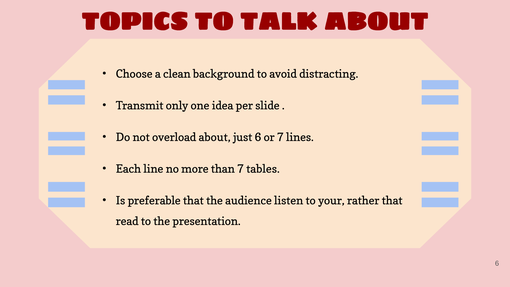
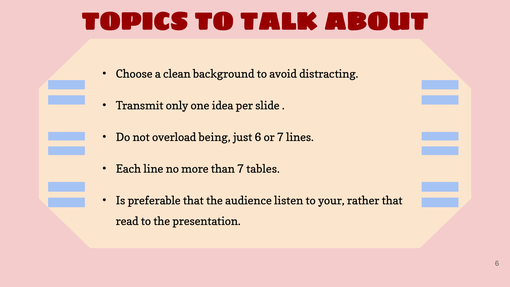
overload about: about -> being (215, 137)
